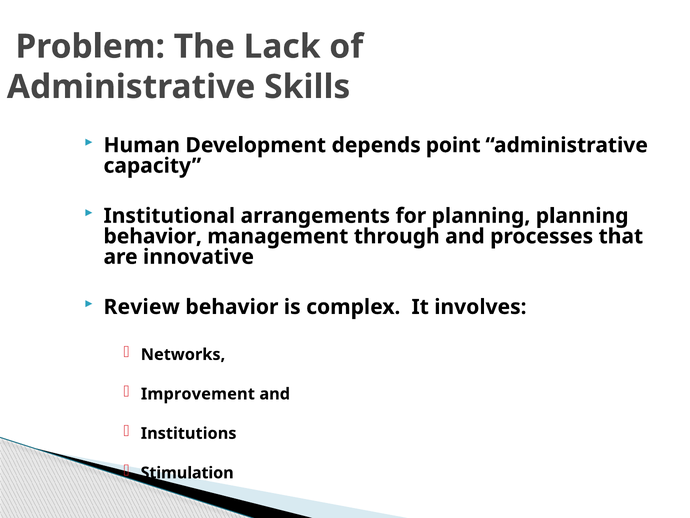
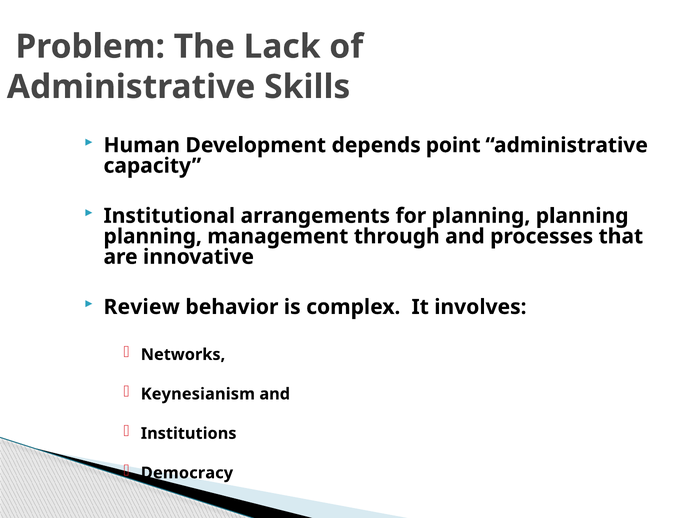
behavior: behavior -> planning (153, 236)
Improvement: Improvement -> Keynesianism (198, 394)
Stimulation: Stimulation -> Democracy (187, 472)
